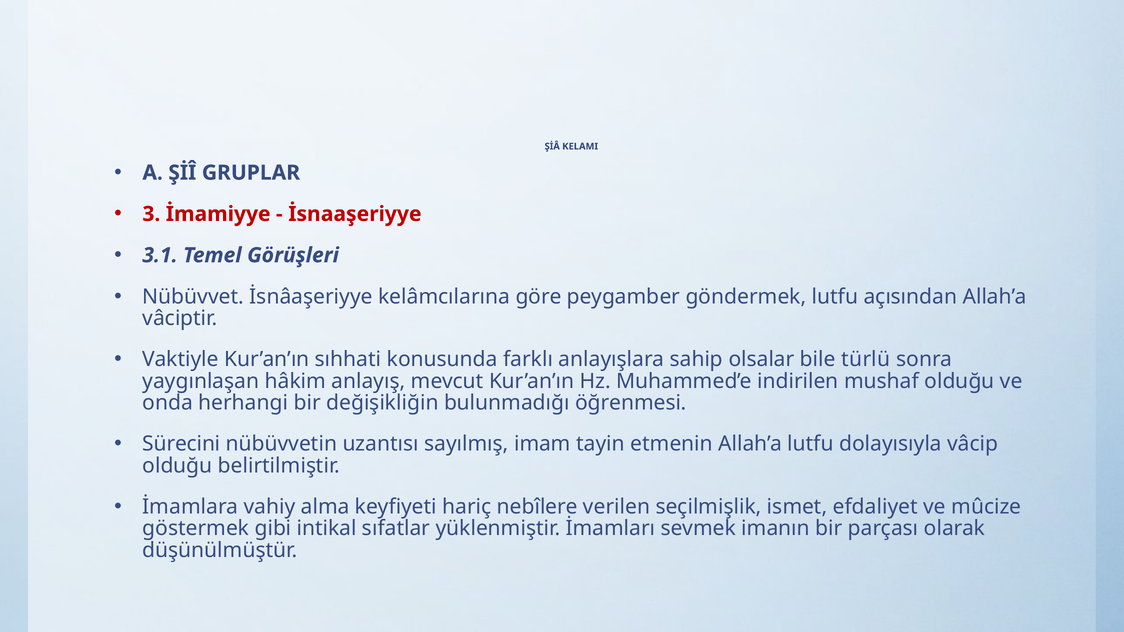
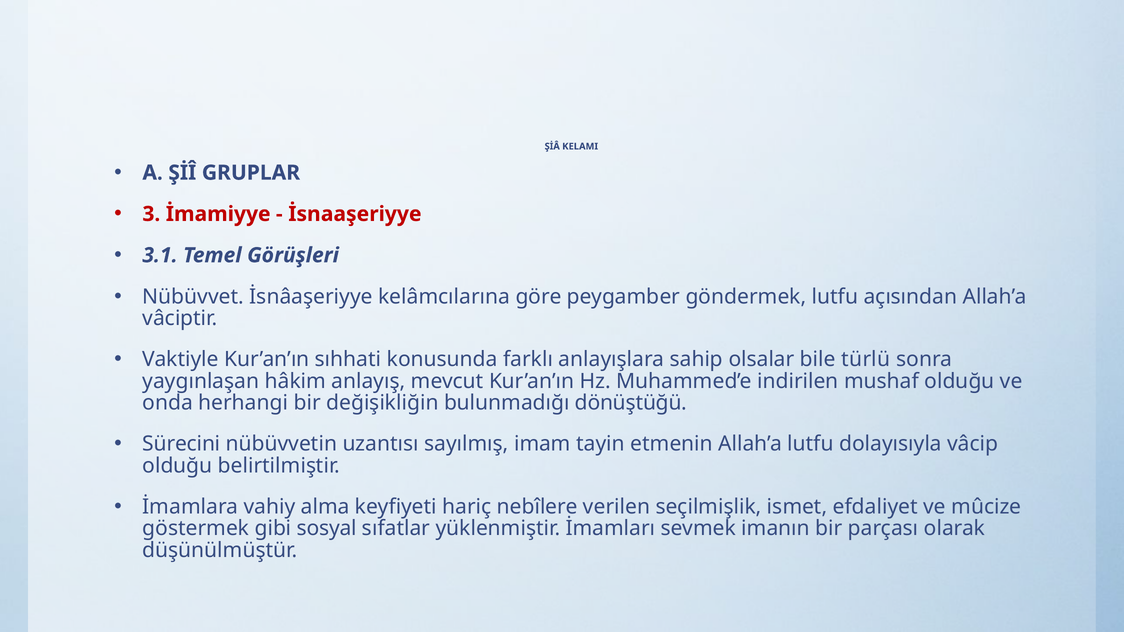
öğrenmesi: öğrenmesi -> dönüştüğü (631, 403)
intikal: intikal -> sosyal (327, 529)
